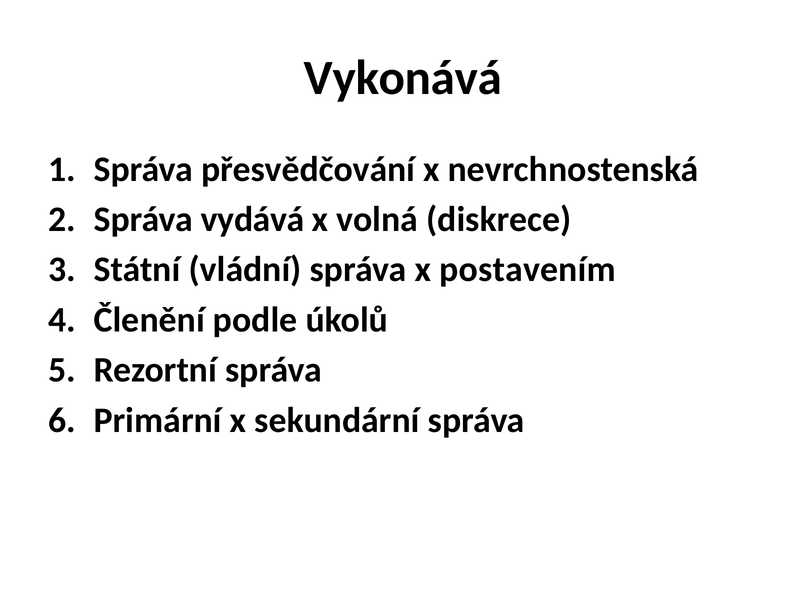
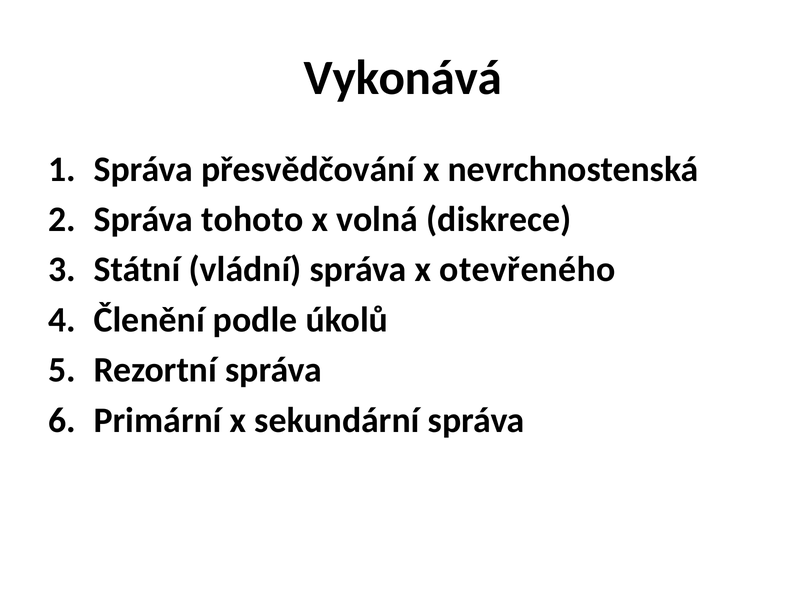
vydává: vydává -> tohoto (252, 219)
postavením: postavením -> otevřeného (528, 269)
